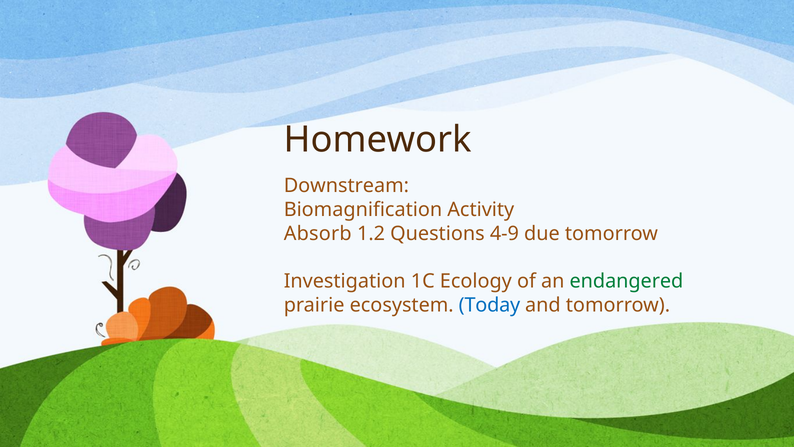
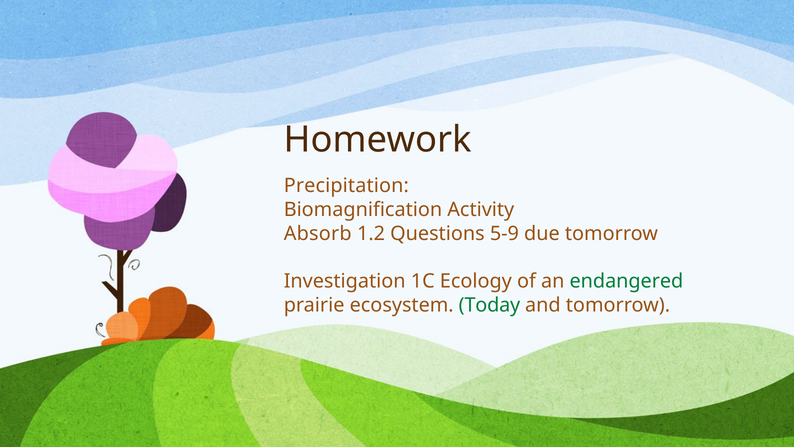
Downstream: Downstream -> Precipitation (346, 186)
4-9: 4-9 -> 5-9 (504, 233)
Today colour: blue -> green (489, 305)
